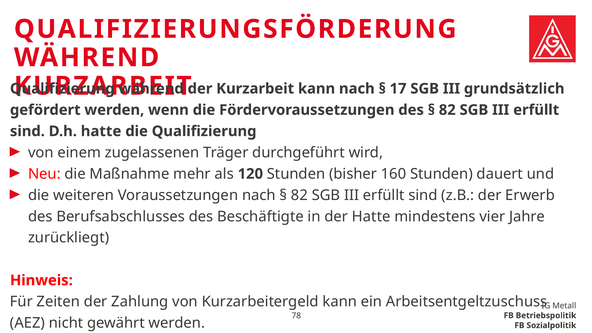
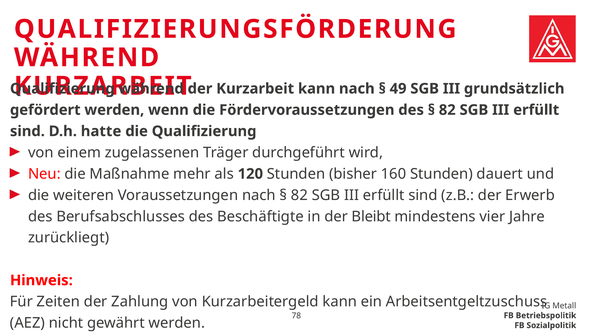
17: 17 -> 49 (398, 89)
der Hatte: Hatte -> Bleibt (371, 216)
